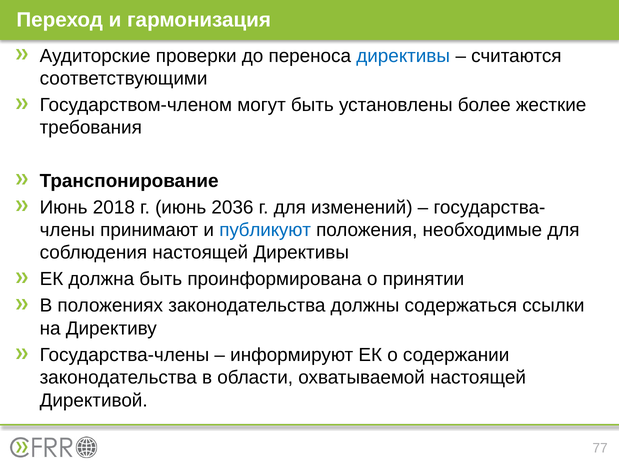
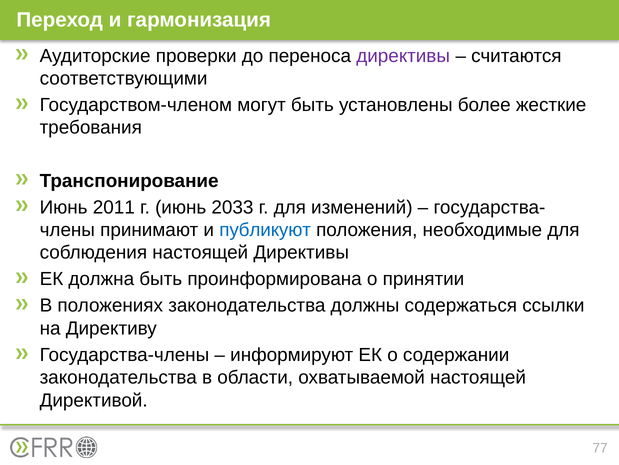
директивы colour: blue -> purple (403, 56)
2018: 2018 -> 2011 (114, 207)
2036: 2036 -> 2033 (232, 207)
